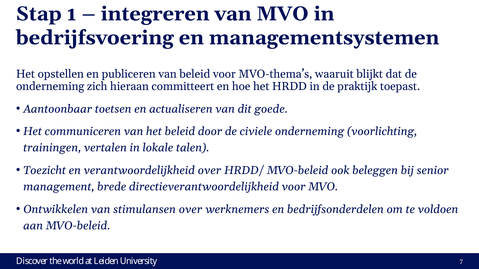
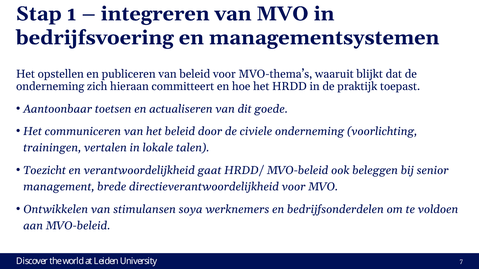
verantwoordelijkheid over: over -> gaat (210, 171)
stimulansen over: over -> soya (191, 210)
